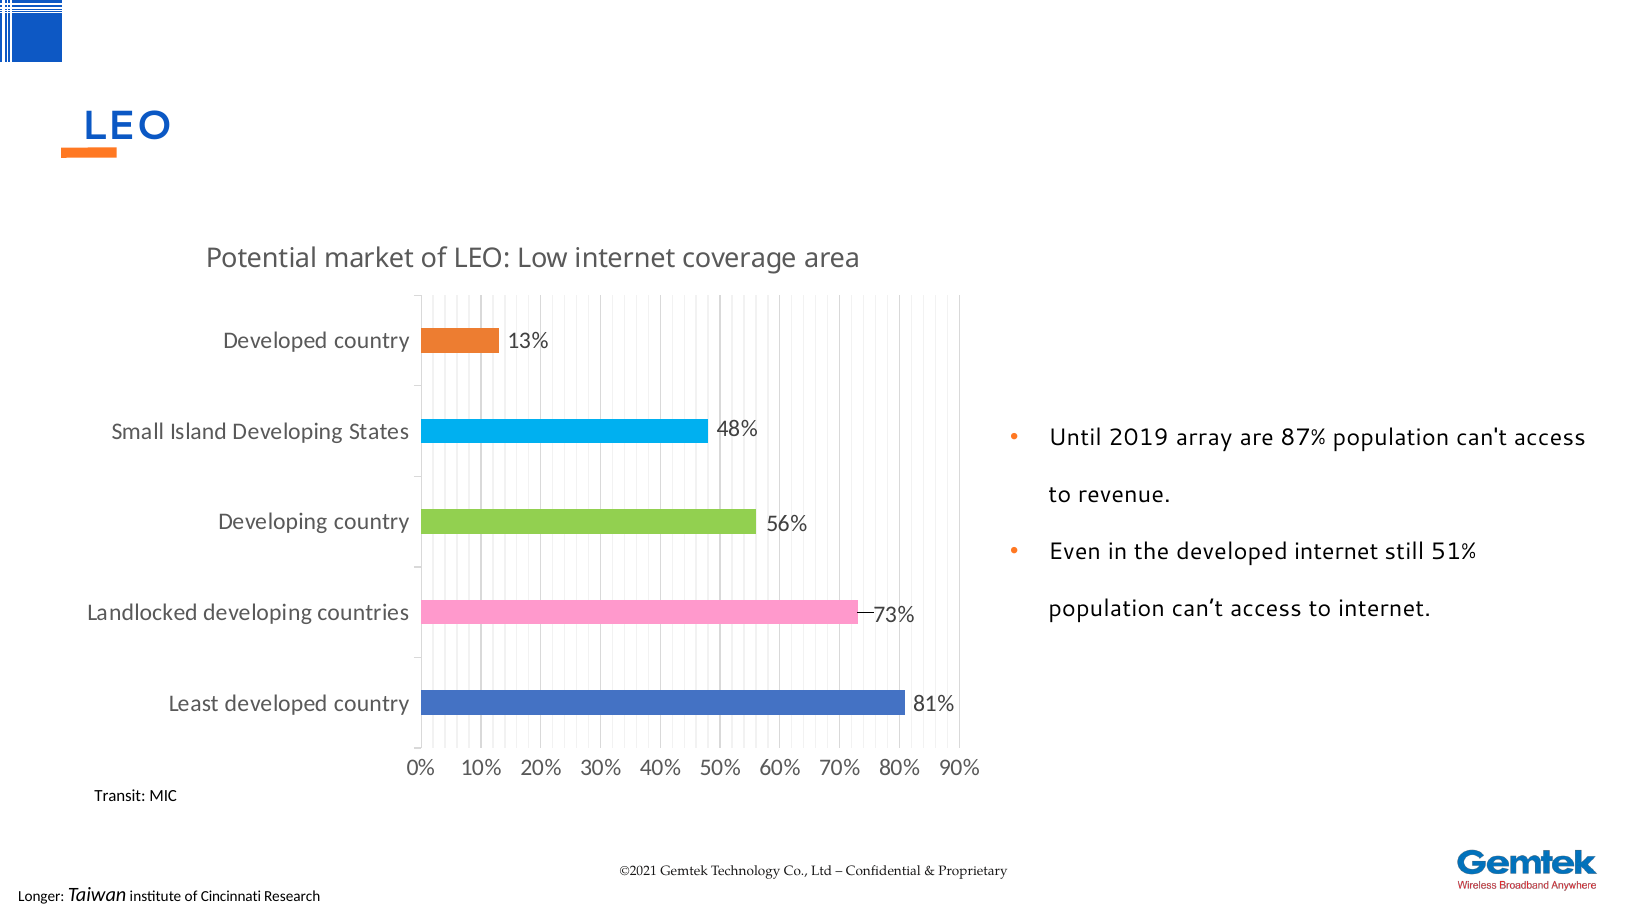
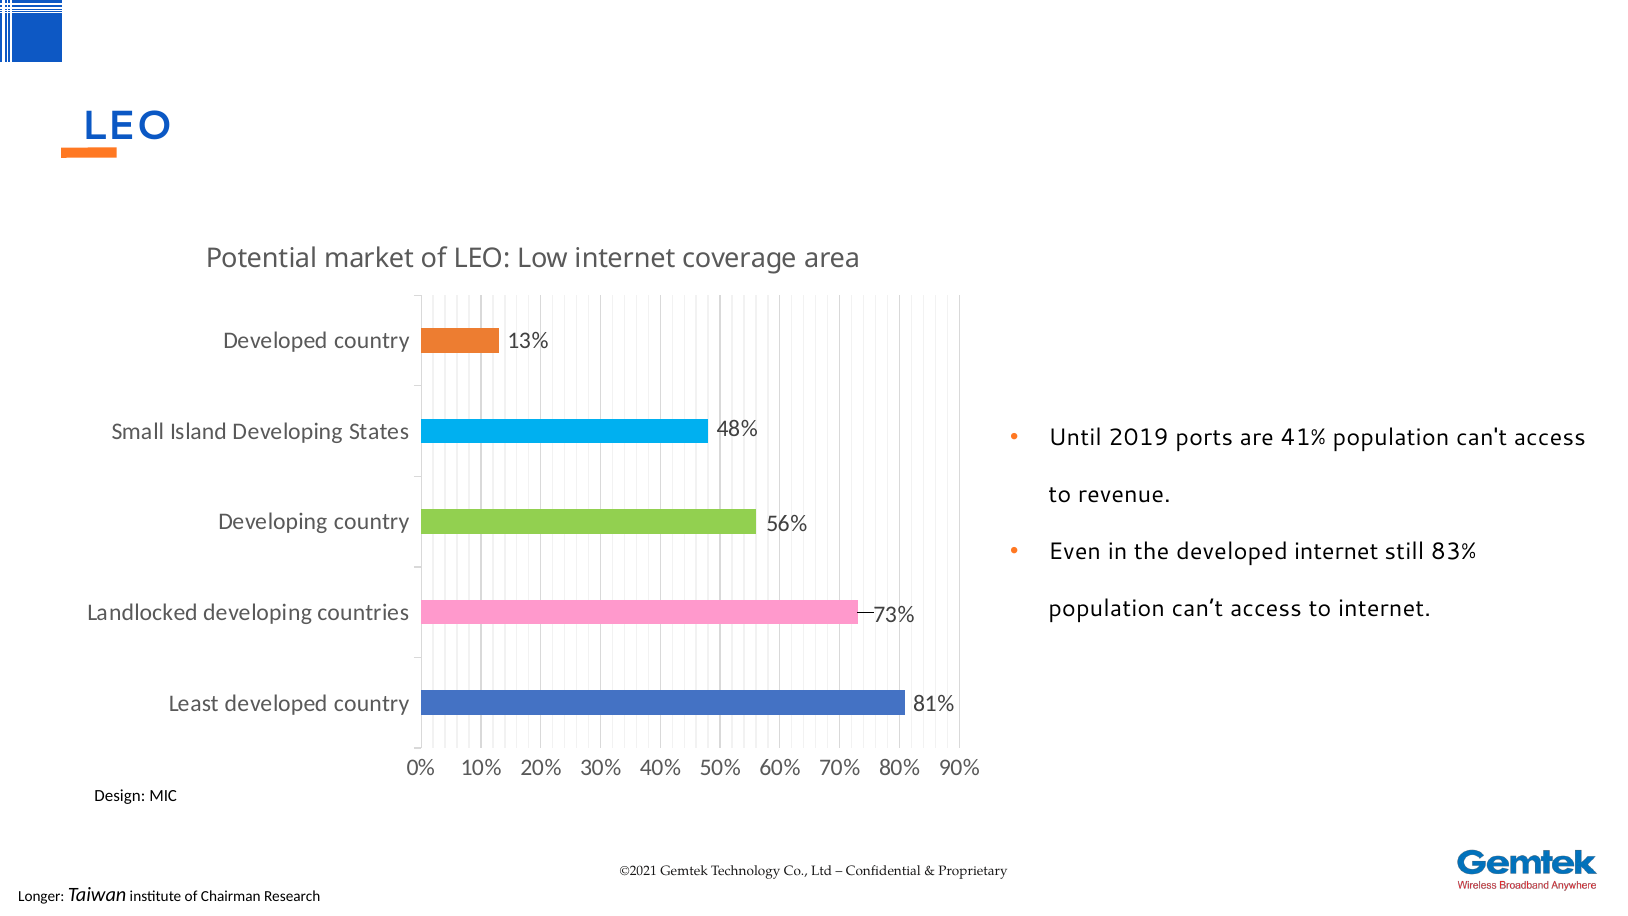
array: array -> ports (1204, 437)
87%: 87% -> 41% (1303, 437)
51%: 51% -> 83% (1454, 551)
Transit: Transit -> Design (120, 795)
Cincinnati: Cincinnati -> Chairman (231, 896)
